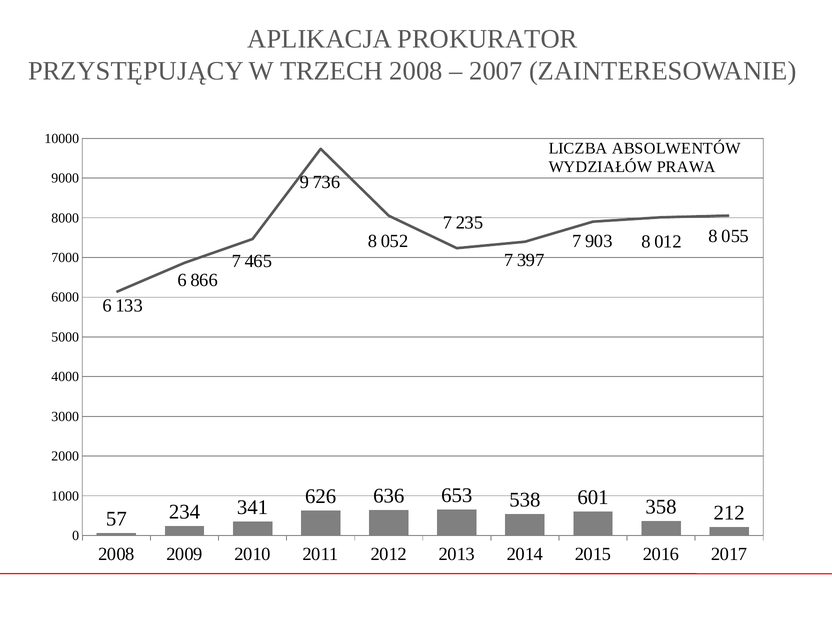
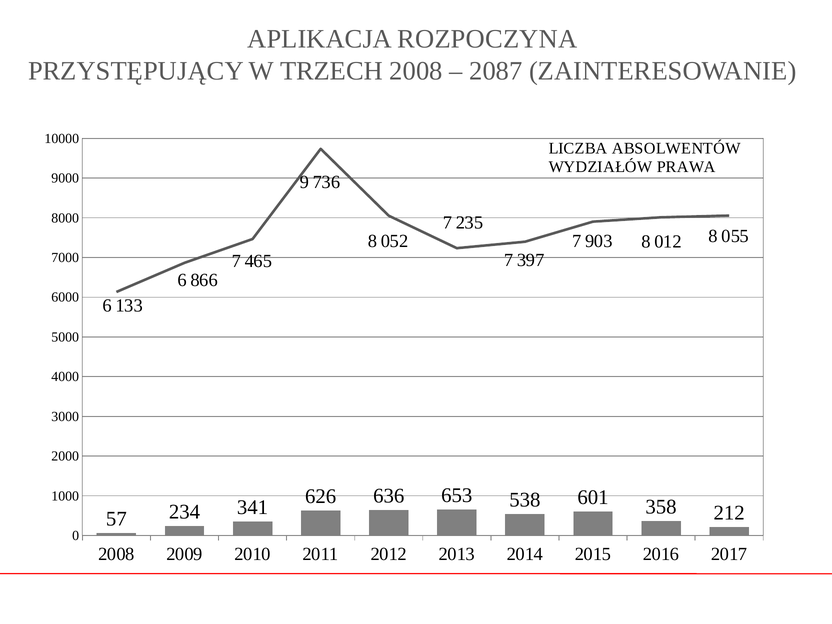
PROKURATOR: PROKURATOR -> ROZPOCZYNA (487, 39)
2007: 2007 -> 2087 (496, 71)
